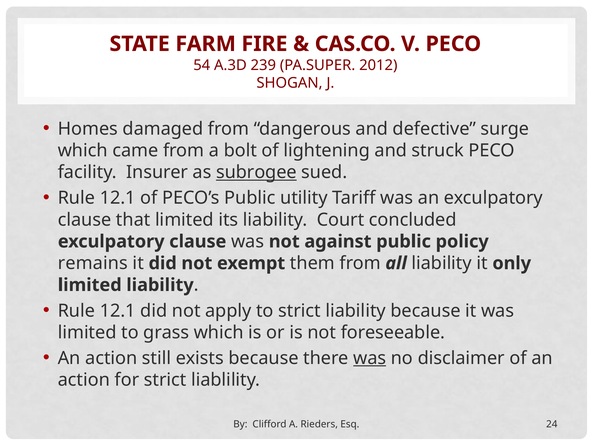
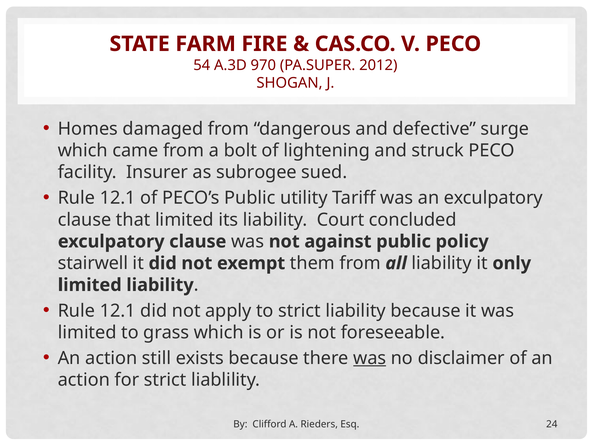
239: 239 -> 970 (263, 65)
subrogee underline: present -> none (256, 172)
remains: remains -> stairwell (93, 263)
